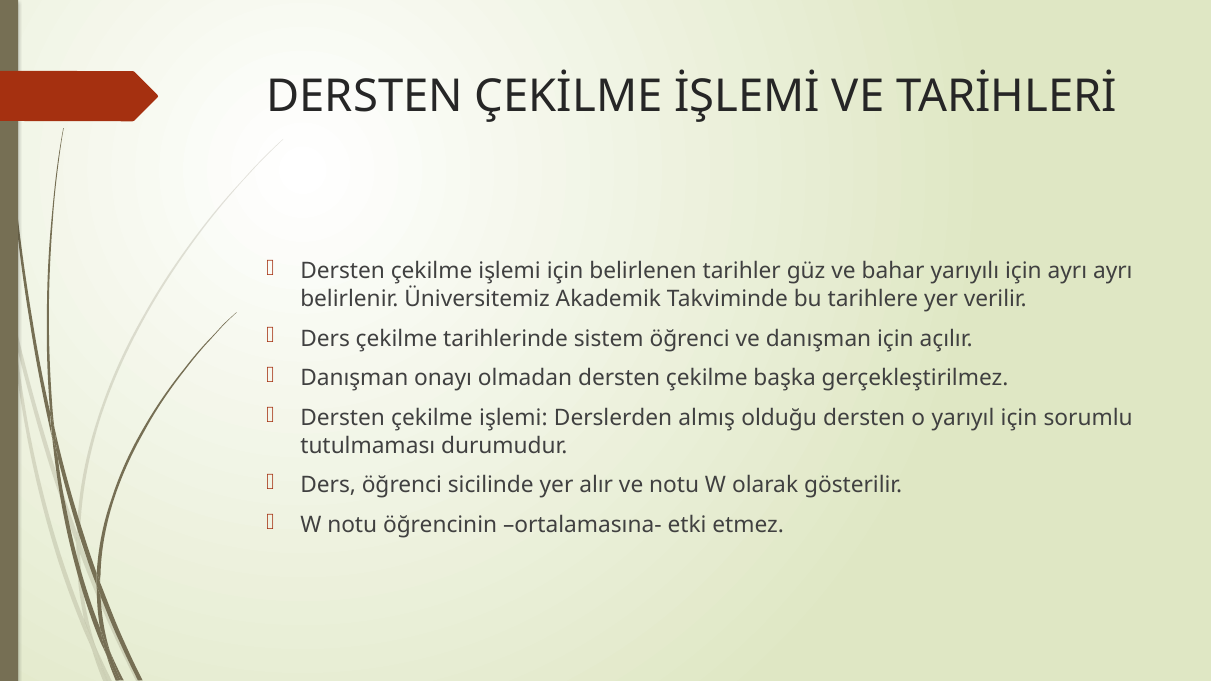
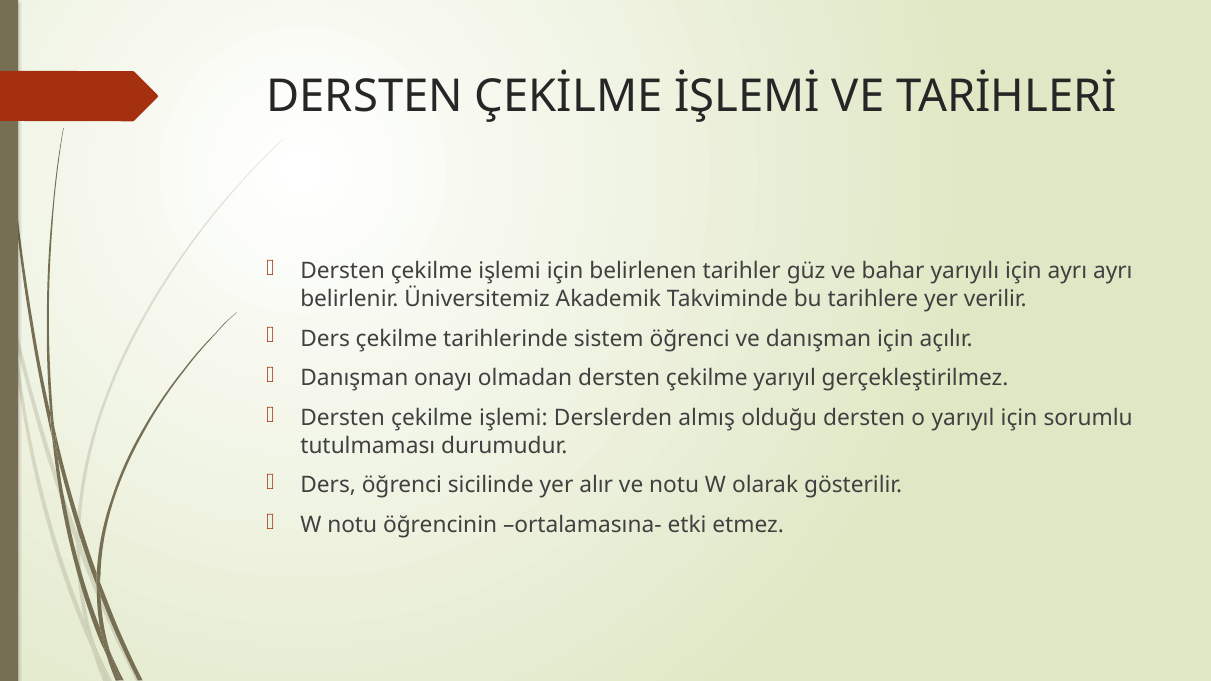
çekilme başka: başka -> yarıyıl (785, 379)
